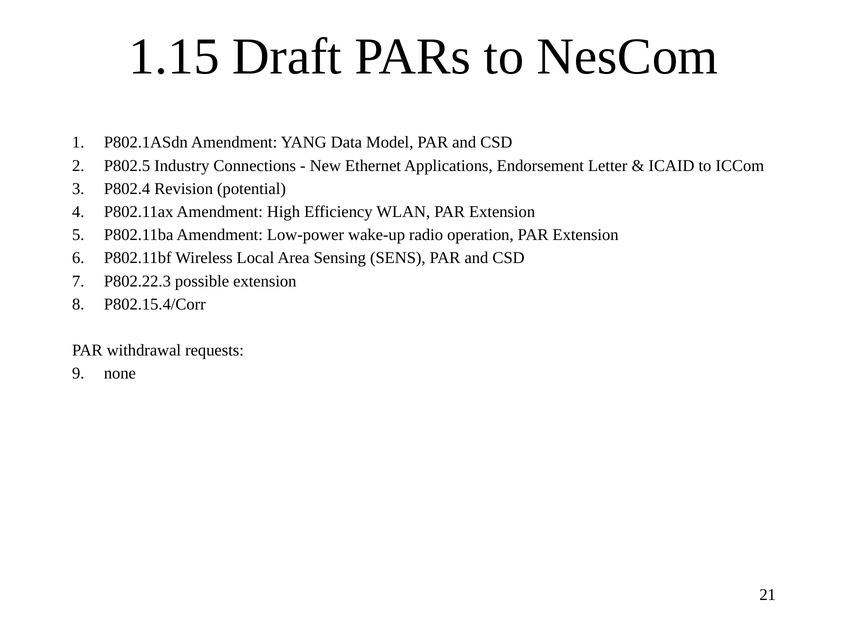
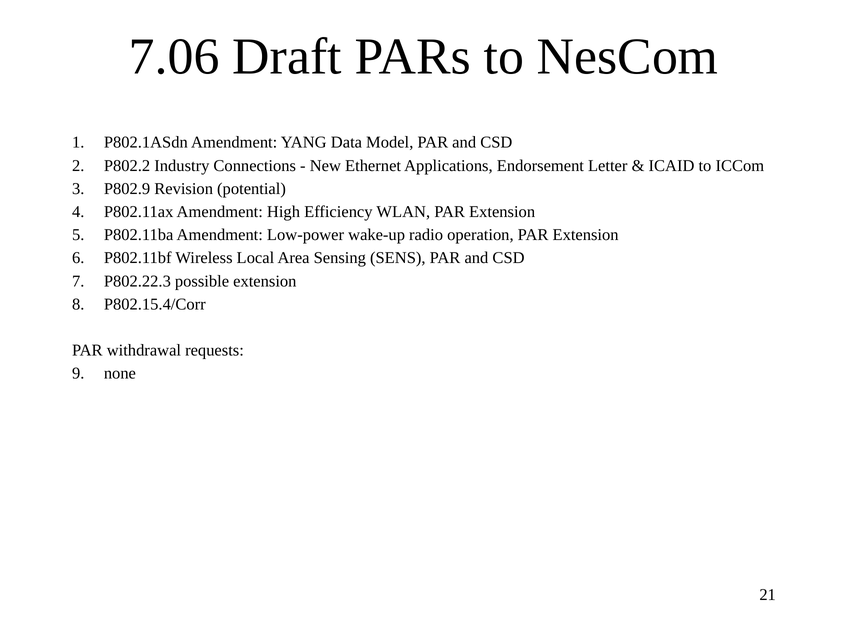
1.15: 1.15 -> 7.06 (174, 57)
P802.5: P802.5 -> P802.2 (127, 166)
P802.4: P802.4 -> P802.9 (127, 189)
